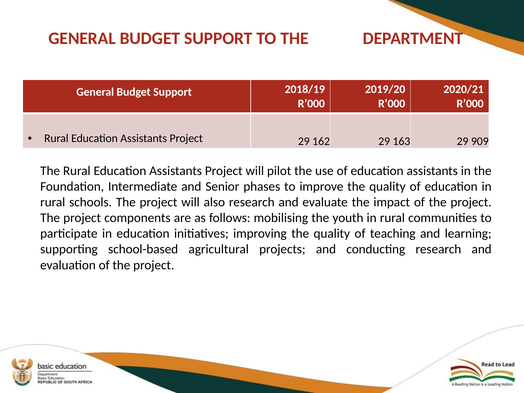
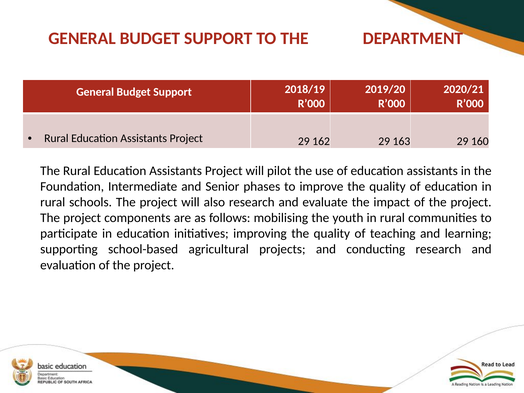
909: 909 -> 160 (480, 141)
